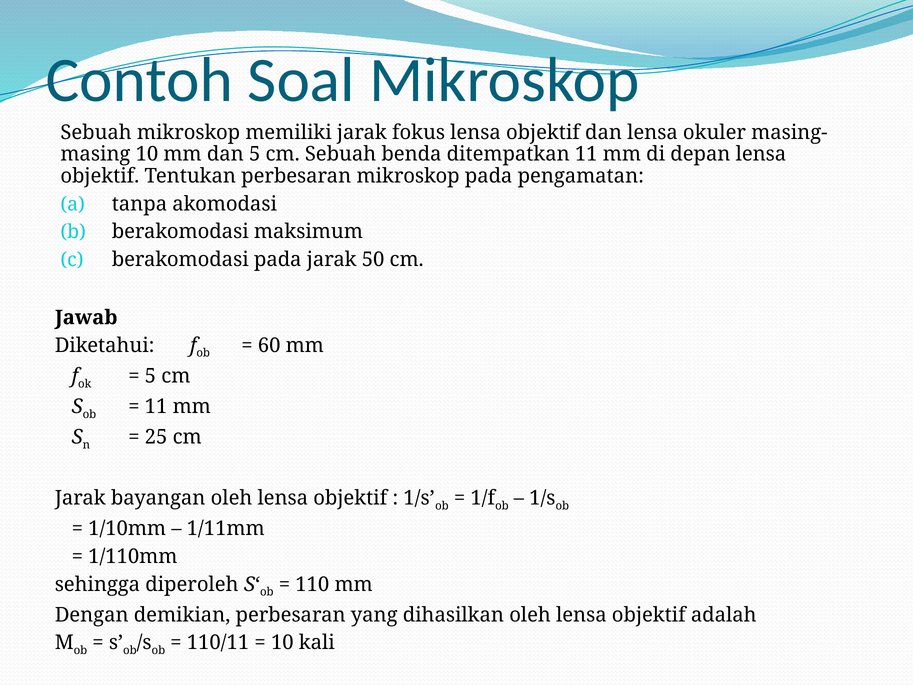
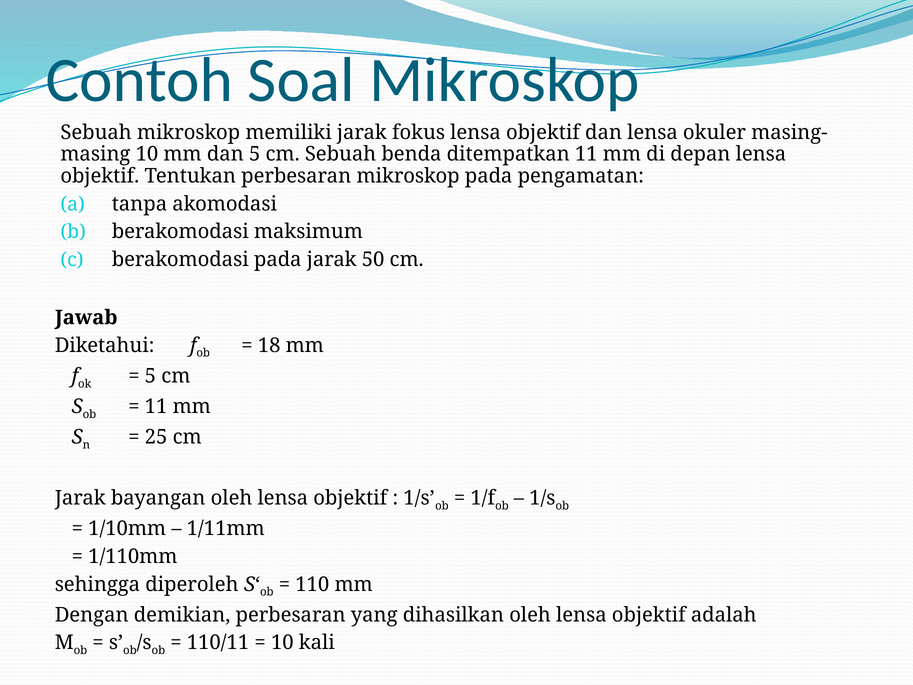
60: 60 -> 18 (269, 345)
